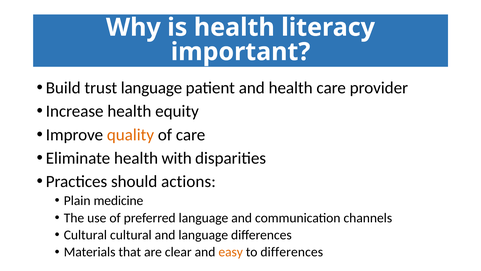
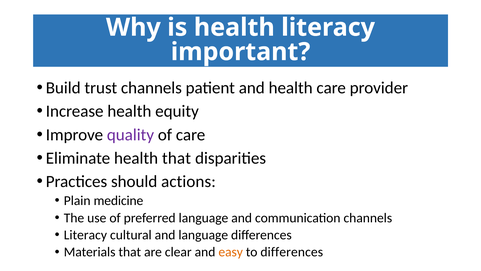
trust language: language -> channels (151, 88)
quality colour: orange -> purple (130, 135)
health with: with -> that (176, 158)
Cultural: Cultural -> Literacy (85, 235)
